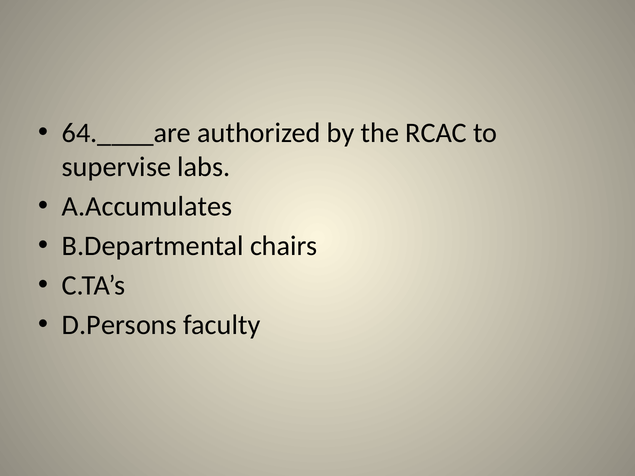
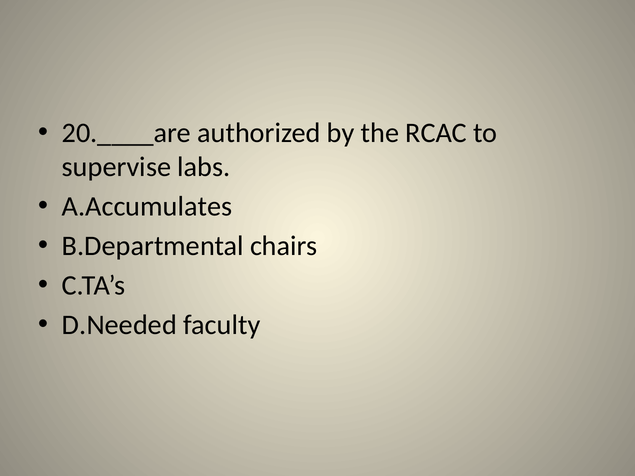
64.____are: 64.____are -> 20.____are (126, 133)
D.Persons: D.Persons -> D.Needed (119, 325)
